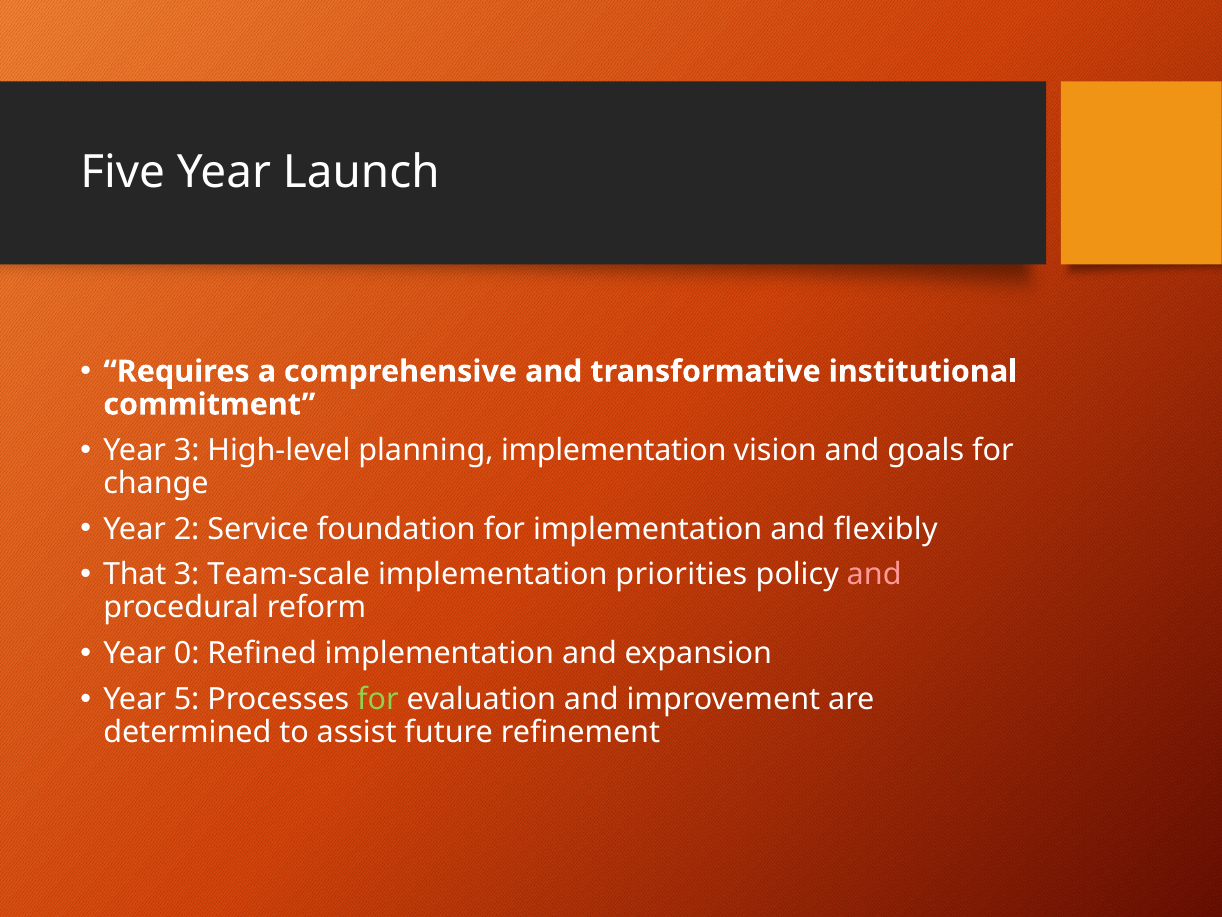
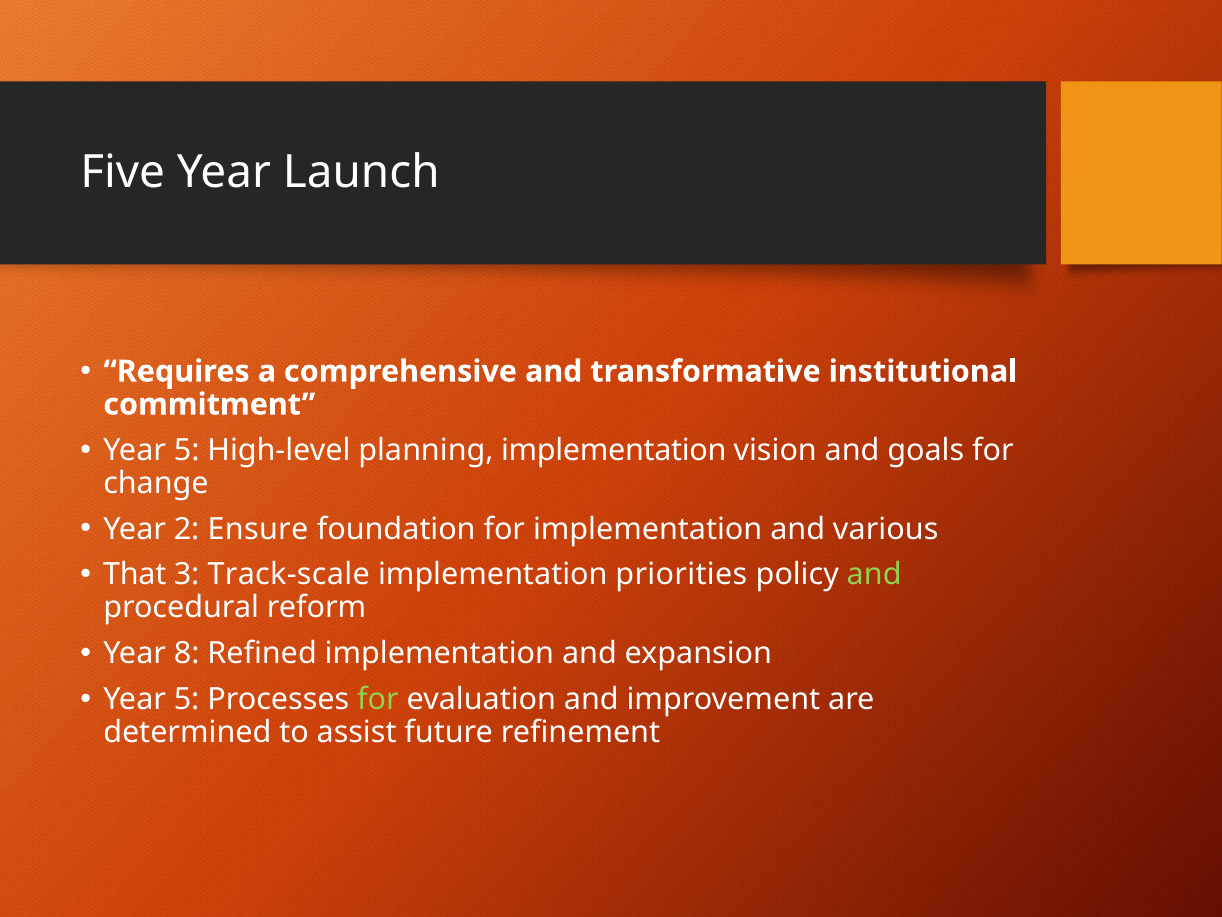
3: 3 -> 5 (187, 450)
Service: Service -> Ensure (258, 529)
flexibly: flexibly -> various (886, 529)
Team-scale: Team-scale -> Track-scale (289, 575)
and colour: pink -> light green (874, 575)
0: 0 -> 8 (187, 653)
